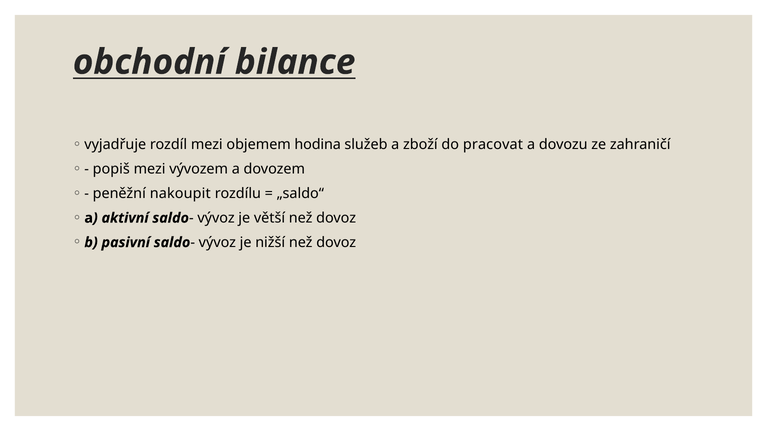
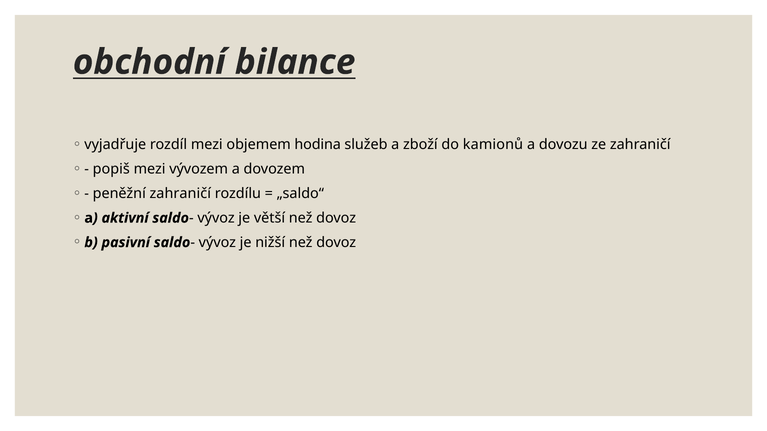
pracovat: pracovat -> kamionů (493, 145)
peněžní nakoupit: nakoupit -> zahraničí (180, 194)
